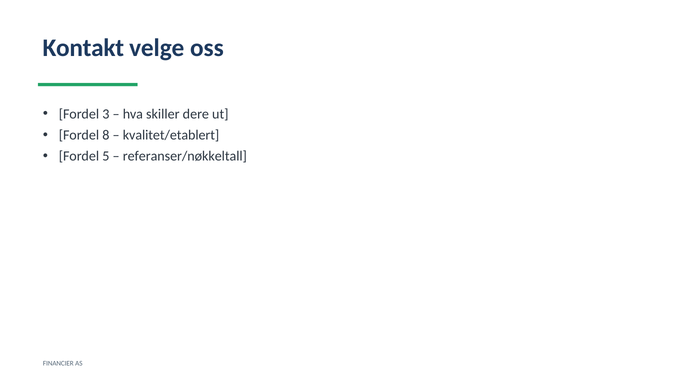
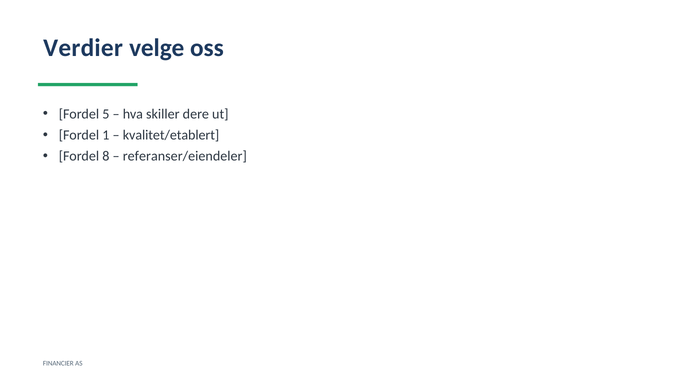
Kontakt: Kontakt -> Verdier (83, 48)
3: 3 -> 5 (106, 114)
8: 8 -> 1 (106, 135)
5: 5 -> 8 (106, 157)
referanser/nøkkeltall: referanser/nøkkeltall -> referanser/eiendeler (185, 157)
